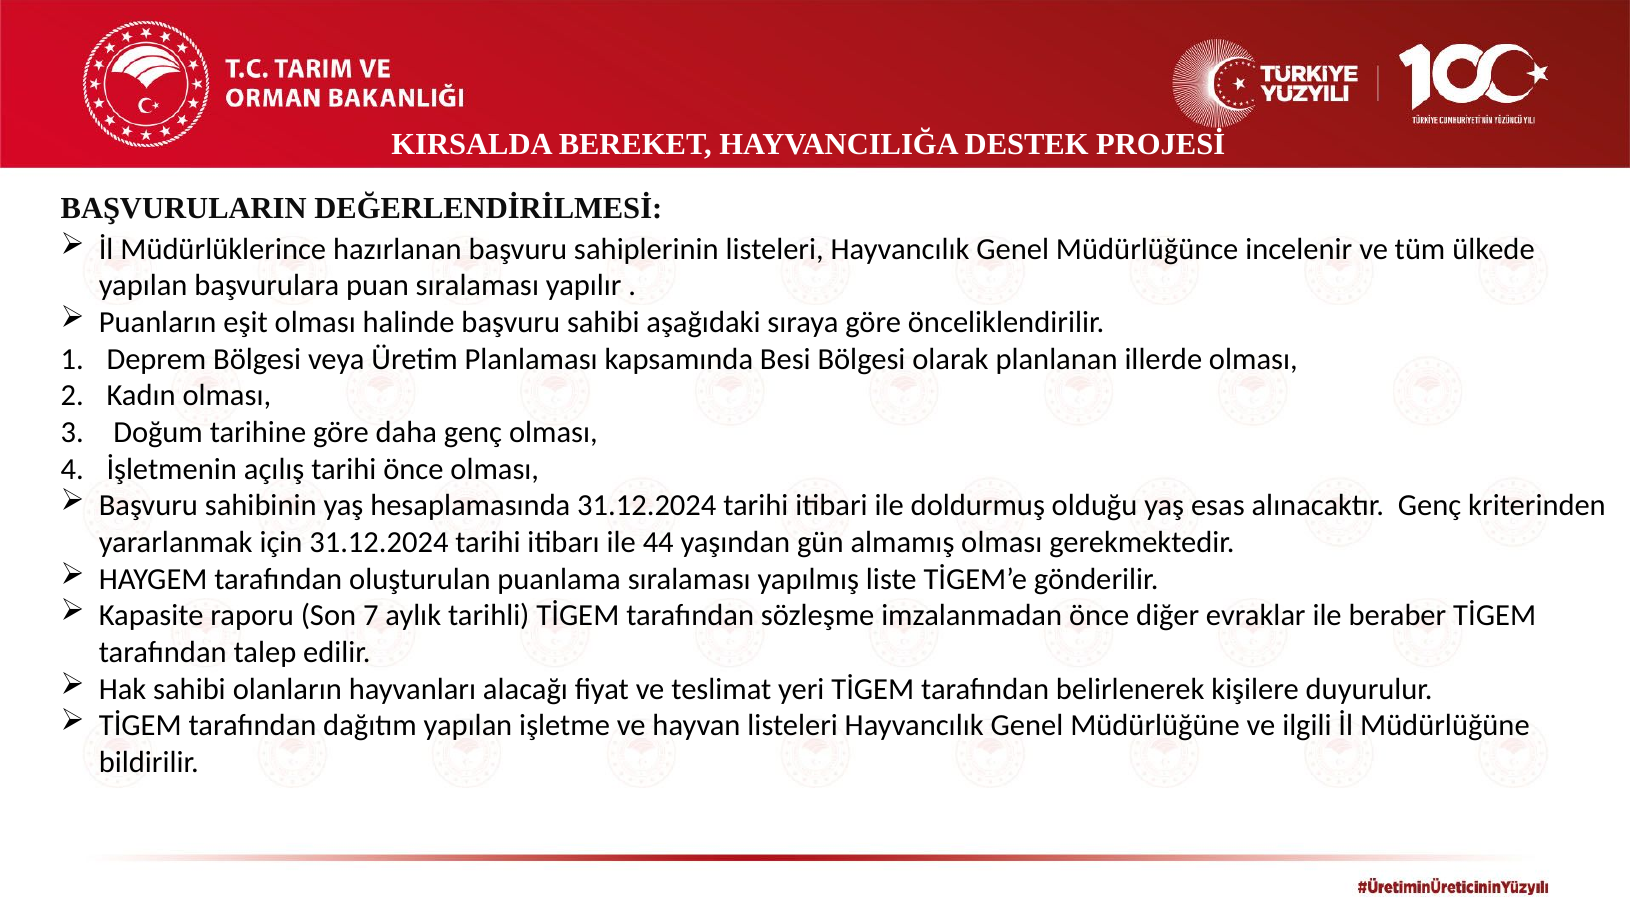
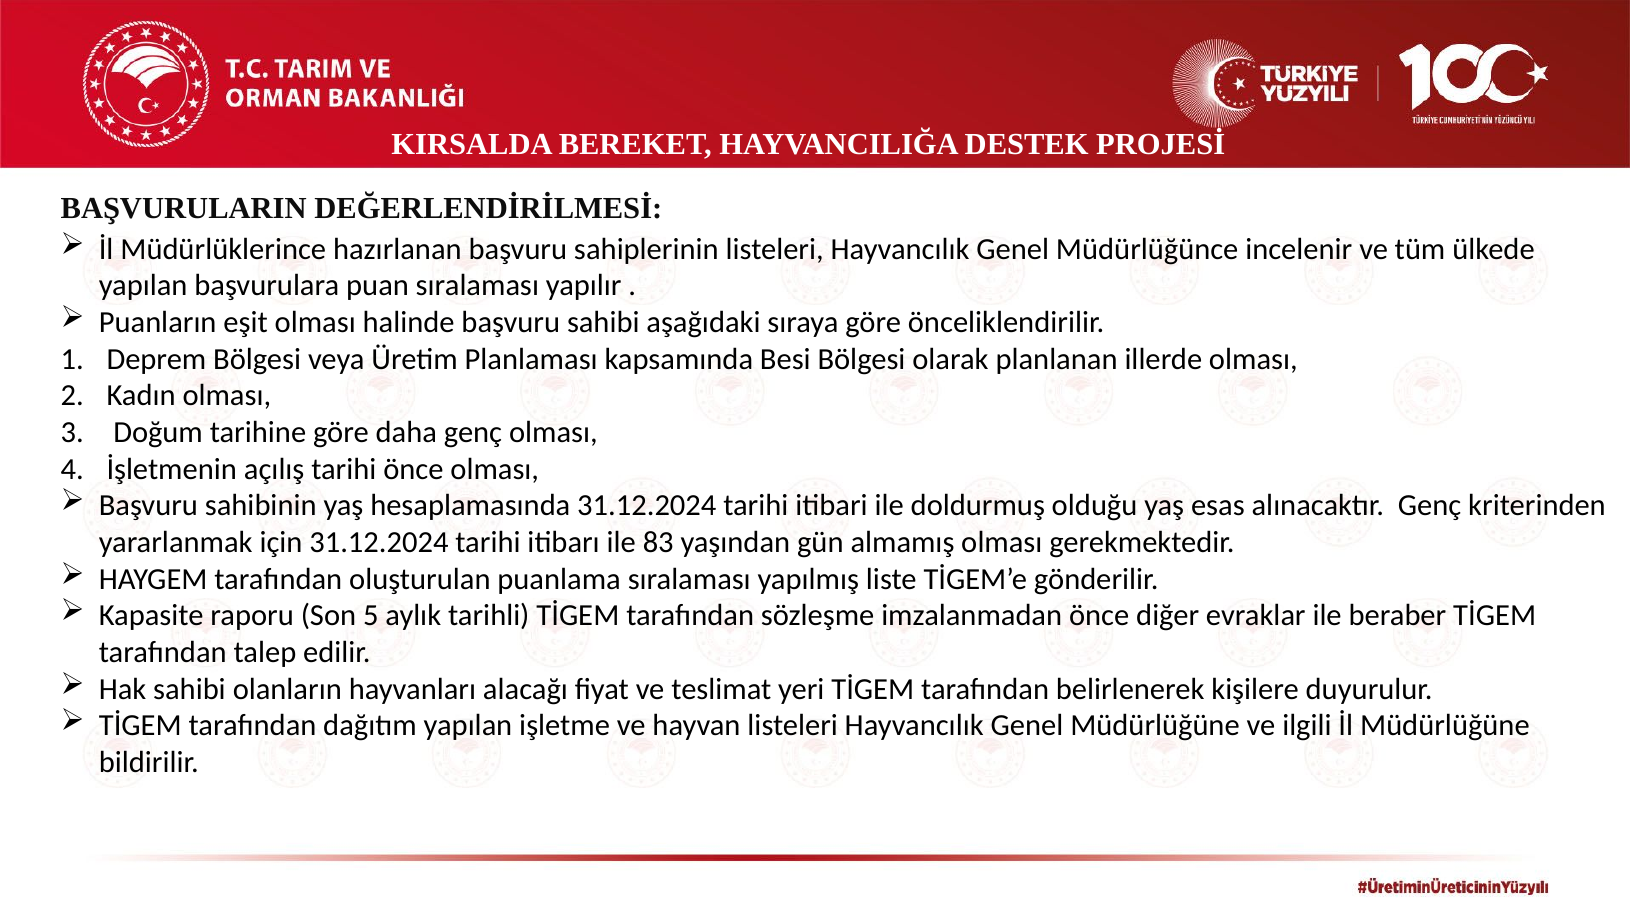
44: 44 -> 83 (658, 542)
7: 7 -> 5 (371, 616)
